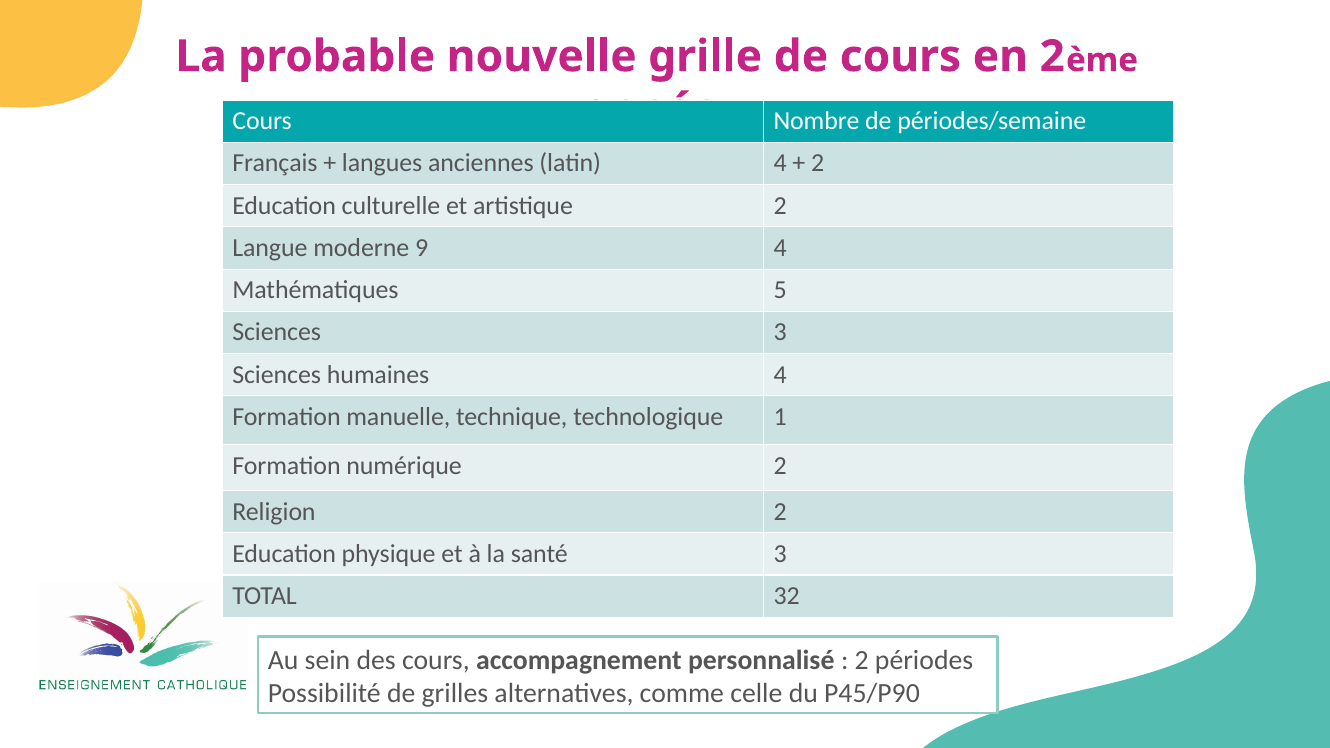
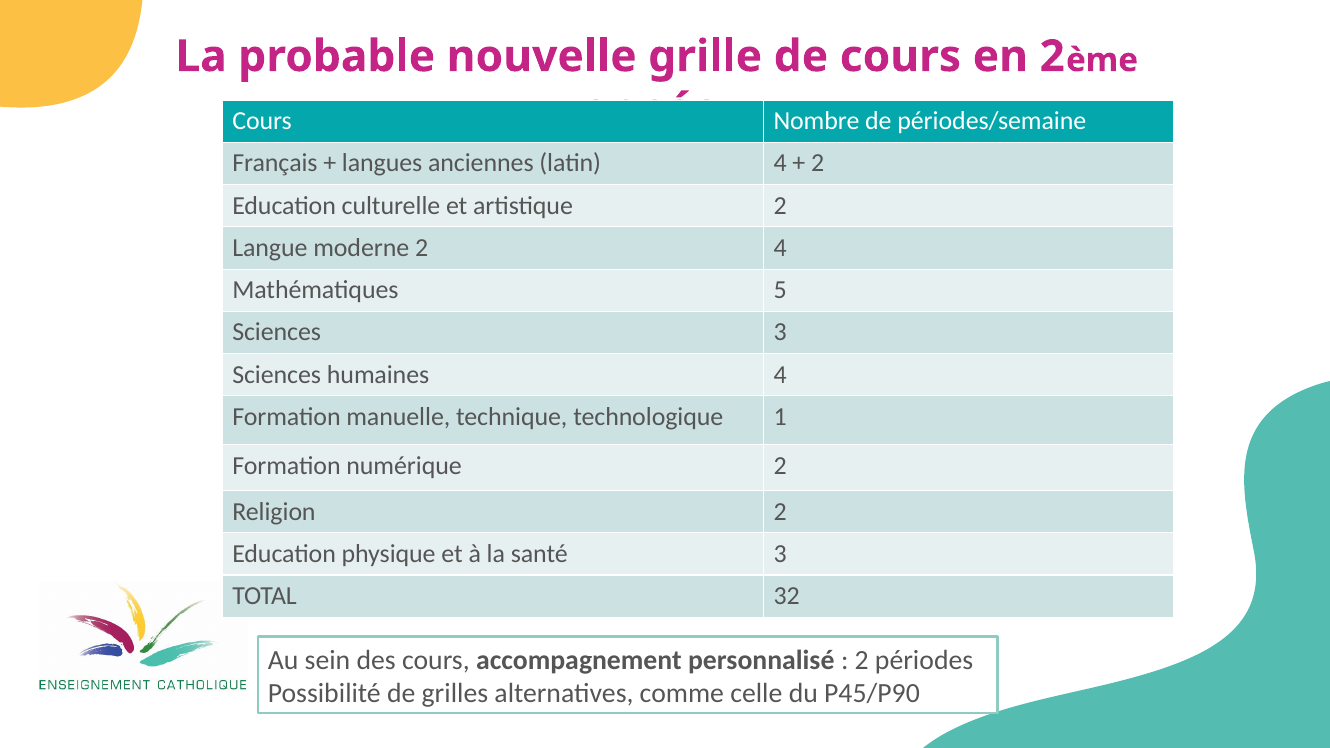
moderne 9: 9 -> 2 (422, 248)
